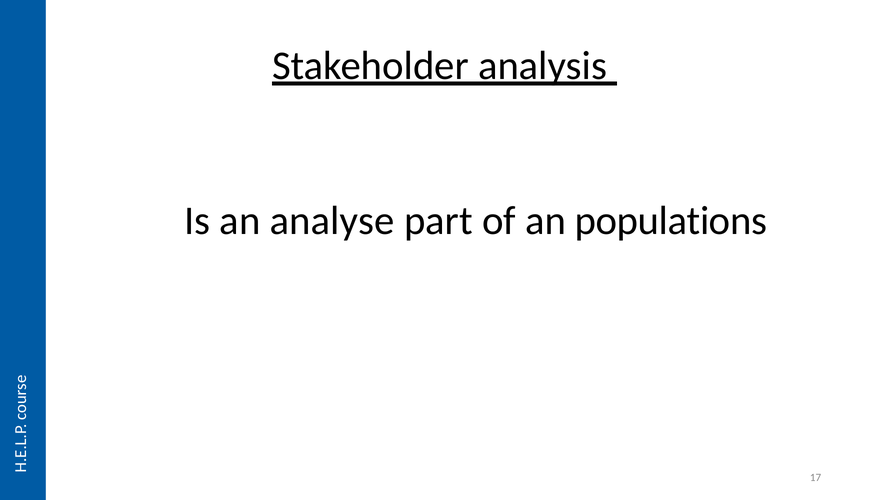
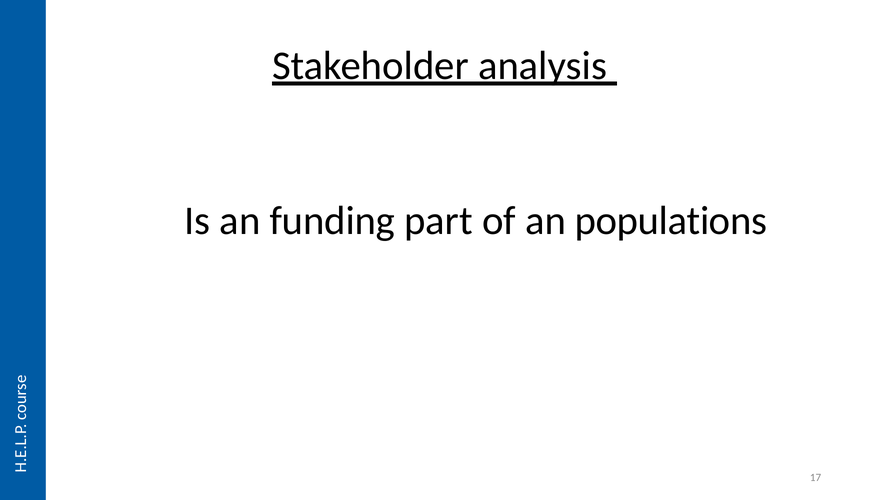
analyse: analyse -> funding (332, 221)
